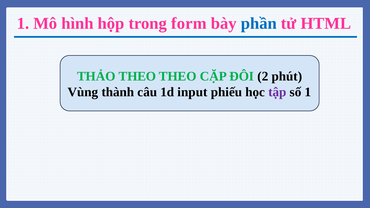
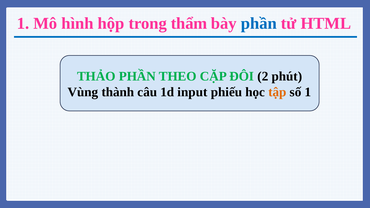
form: form -> thẩm (189, 23)
THẢO THEO: THEO -> PHẦN (137, 76)
tập colour: purple -> orange (277, 92)
